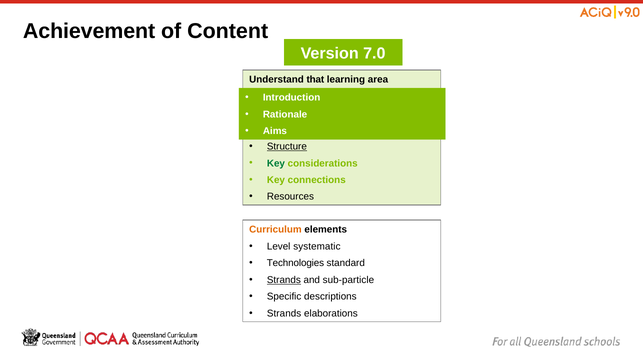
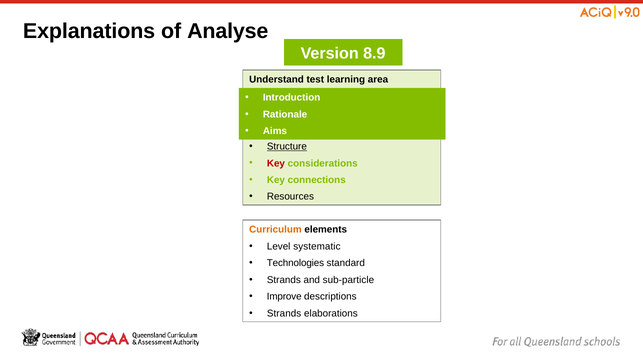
Achievement: Achievement -> Explanations (89, 31)
Content: Content -> Analyse (228, 31)
7.0: 7.0 -> 8.9 (374, 54)
that: that -> test (315, 80)
Key colour: green -> red (276, 163)
Strands underline: present -> none (284, 280)
Specific: Specific -> Improve (284, 296)
